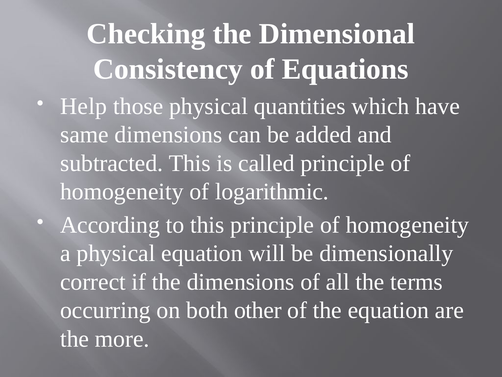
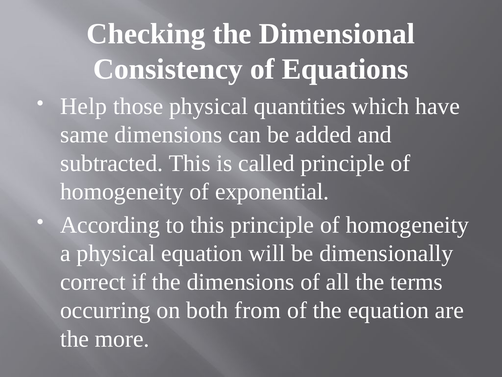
logarithmic: logarithmic -> exponential (272, 192)
other: other -> from (258, 310)
